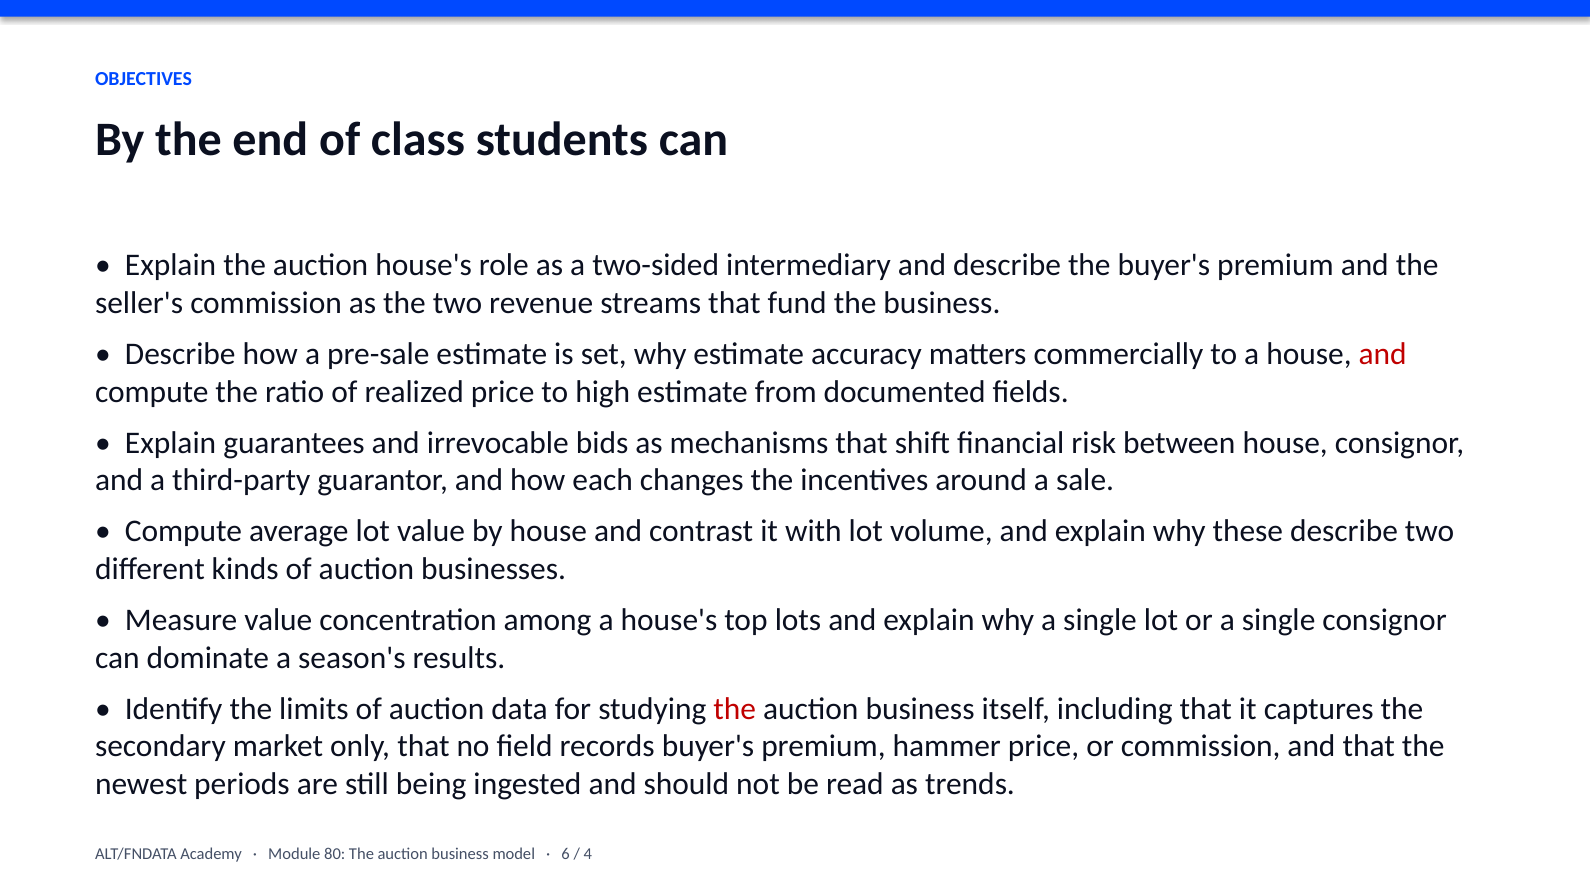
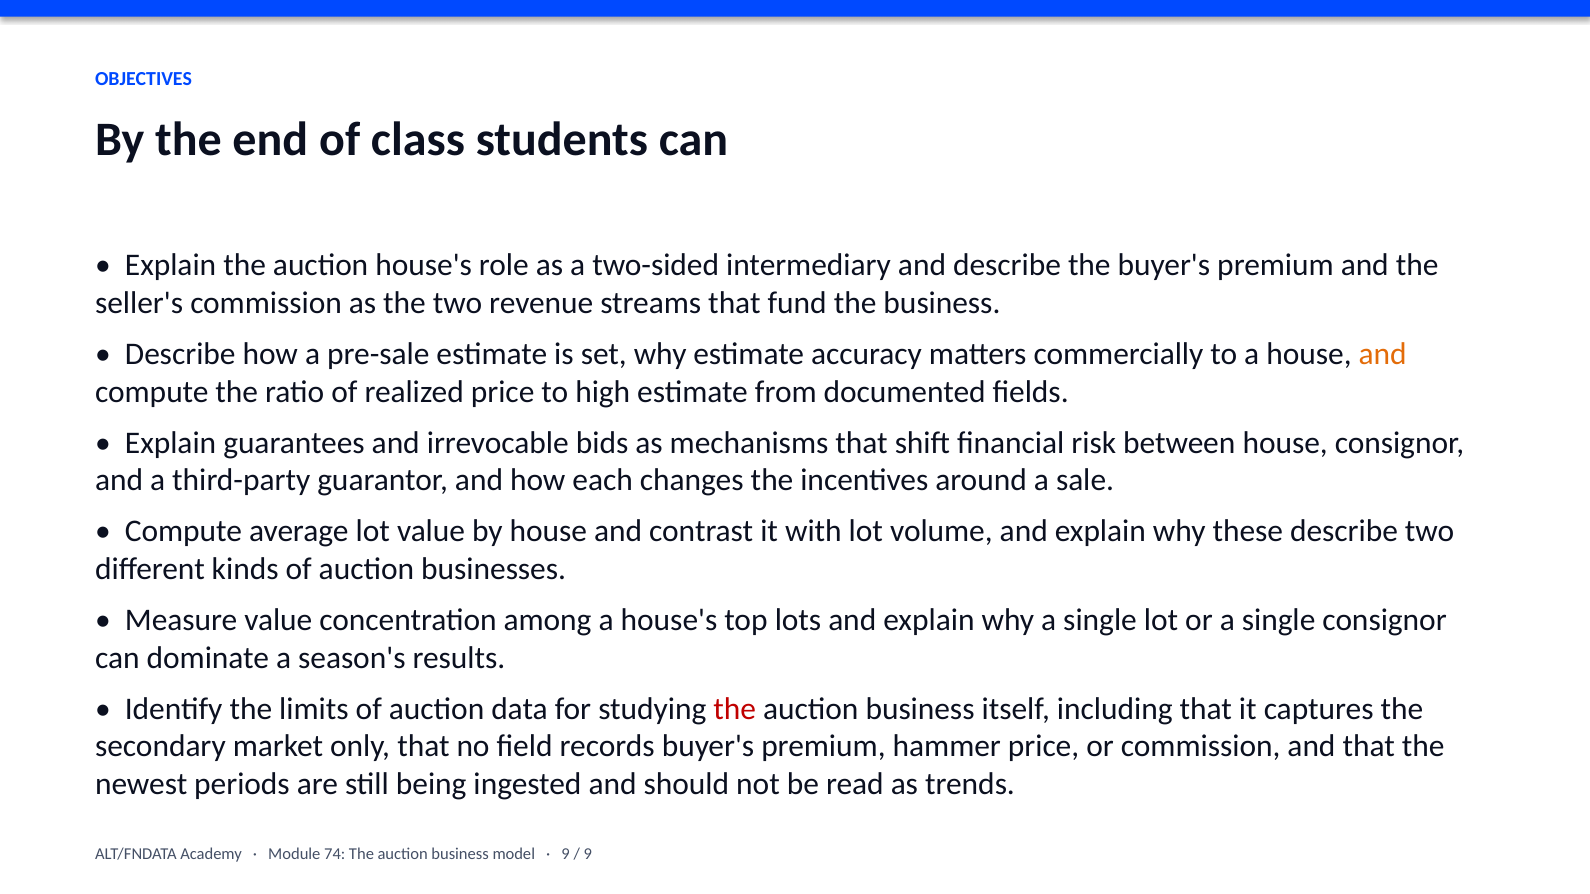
and colour: red -> orange (1383, 354)
80: 80 -> 74 (335, 854)
6: 6 -> 9 (566, 854)
4: 4 -> 9 (588, 854)
